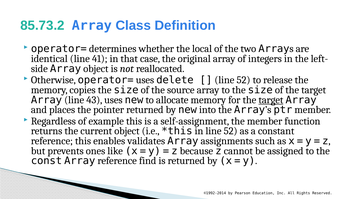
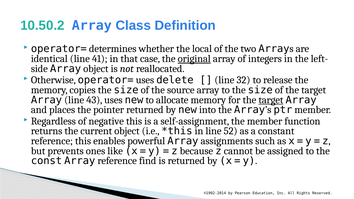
85.73.2: 85.73.2 -> 10.50.2 (42, 25)
original underline: none -> present (194, 59)
52: 52 -> 32 (243, 80)
example: example -> negative (106, 121)
validates: validates -> powerful (146, 141)
